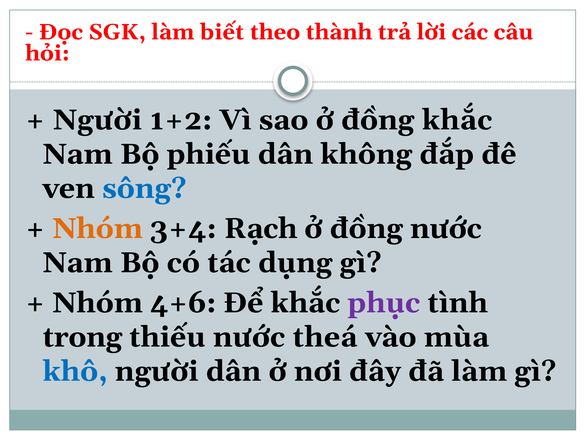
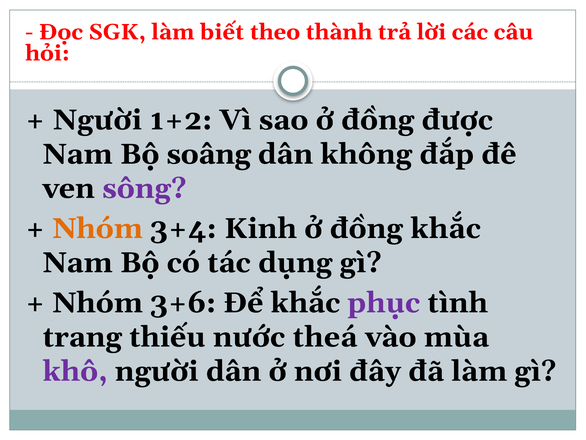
đồng khắc: khắc -> được (457, 120)
phiếu: phiếu -> soâng (209, 154)
sông colour: blue -> purple (144, 188)
Rạch: Rạch -> Kinh (261, 228)
đồng nước: nước -> khắc (446, 228)
4+6: 4+6 -> 3+6 (183, 303)
trong: trong -> trang (82, 337)
khô colour: blue -> purple (75, 371)
